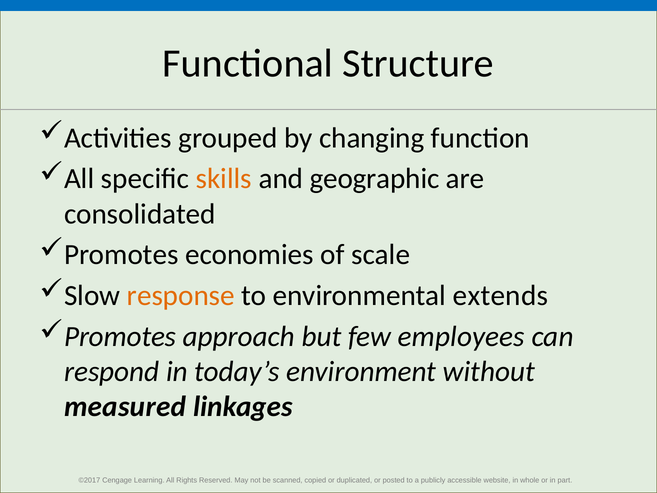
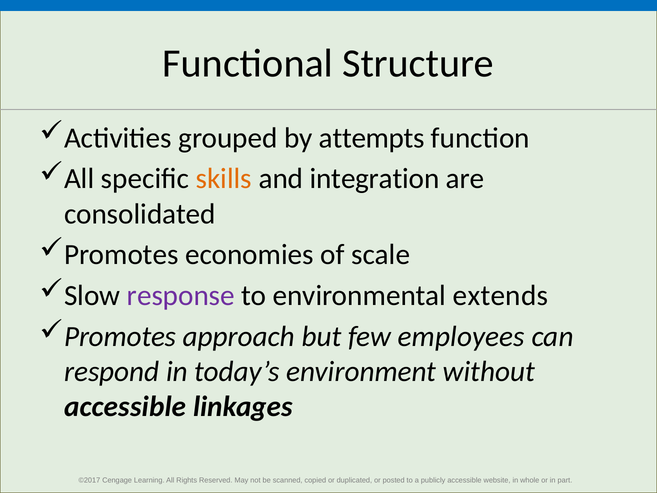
changing: changing -> attempts (372, 138)
geographic: geographic -> integration (375, 179)
response colour: orange -> purple (181, 296)
measured: measured -> accessible (125, 407)
